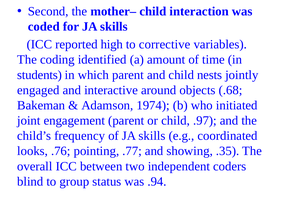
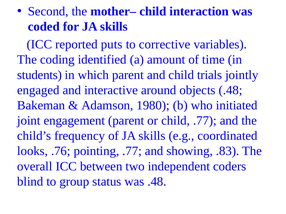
high: high -> puts (112, 44)
nests: nests -> trials (210, 75)
objects .68: .68 -> .48 (231, 90)
1974: 1974 -> 1980 (153, 106)
child .97: .97 -> .77 (205, 121)
.35: .35 -> .83 (228, 151)
was .94: .94 -> .48 (157, 182)
